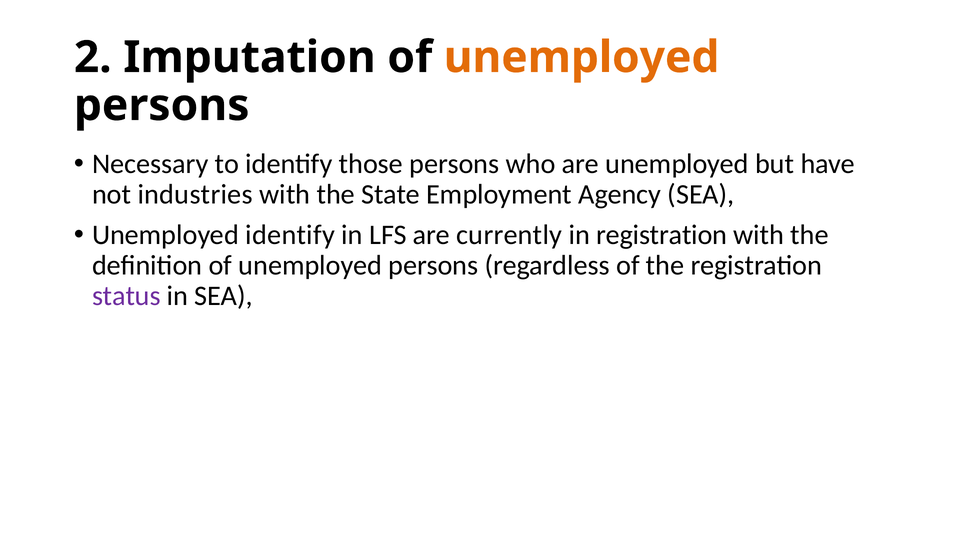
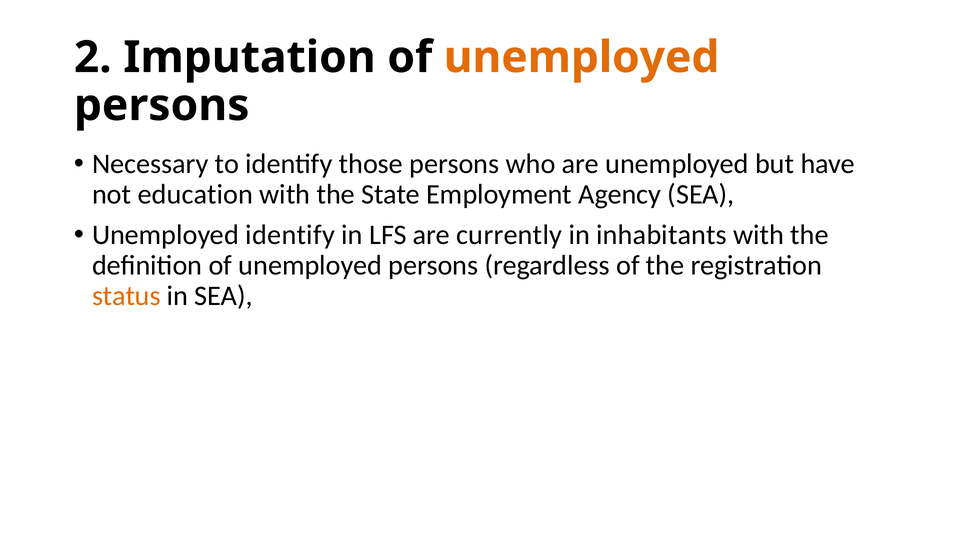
industries: industries -> education (195, 194)
in registration: registration -> inhabitants (662, 235)
status colour: purple -> orange (126, 296)
